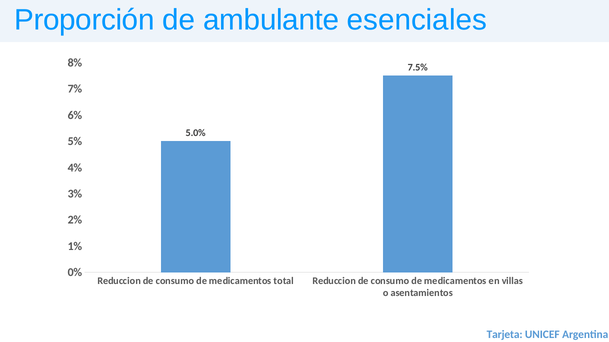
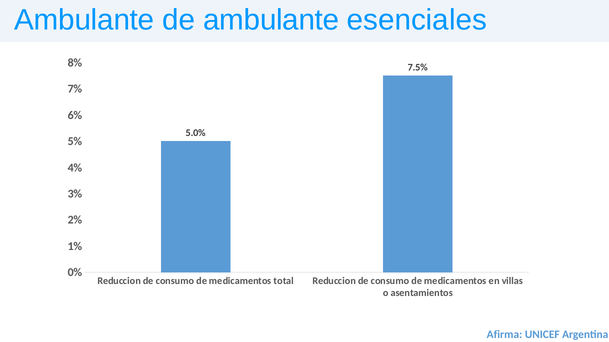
Proporción: Proporción -> Ambulante (84, 20)
Tarjeta: Tarjeta -> Afirma (505, 335)
